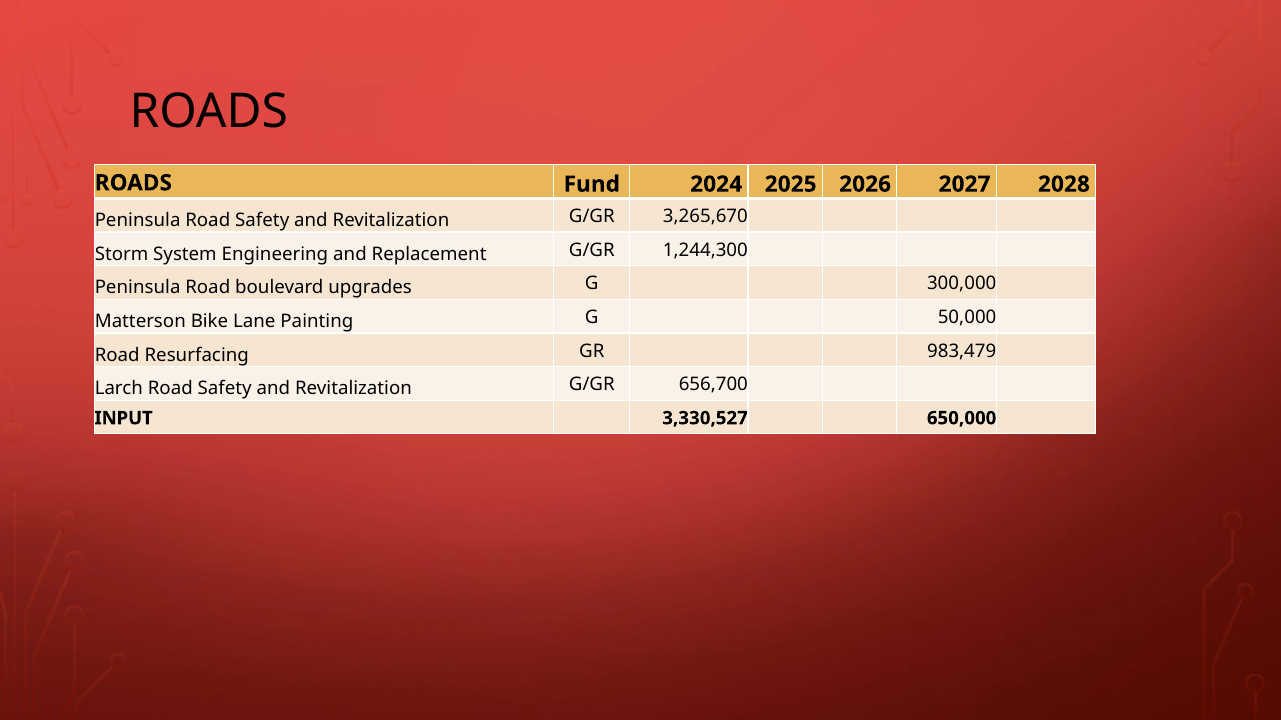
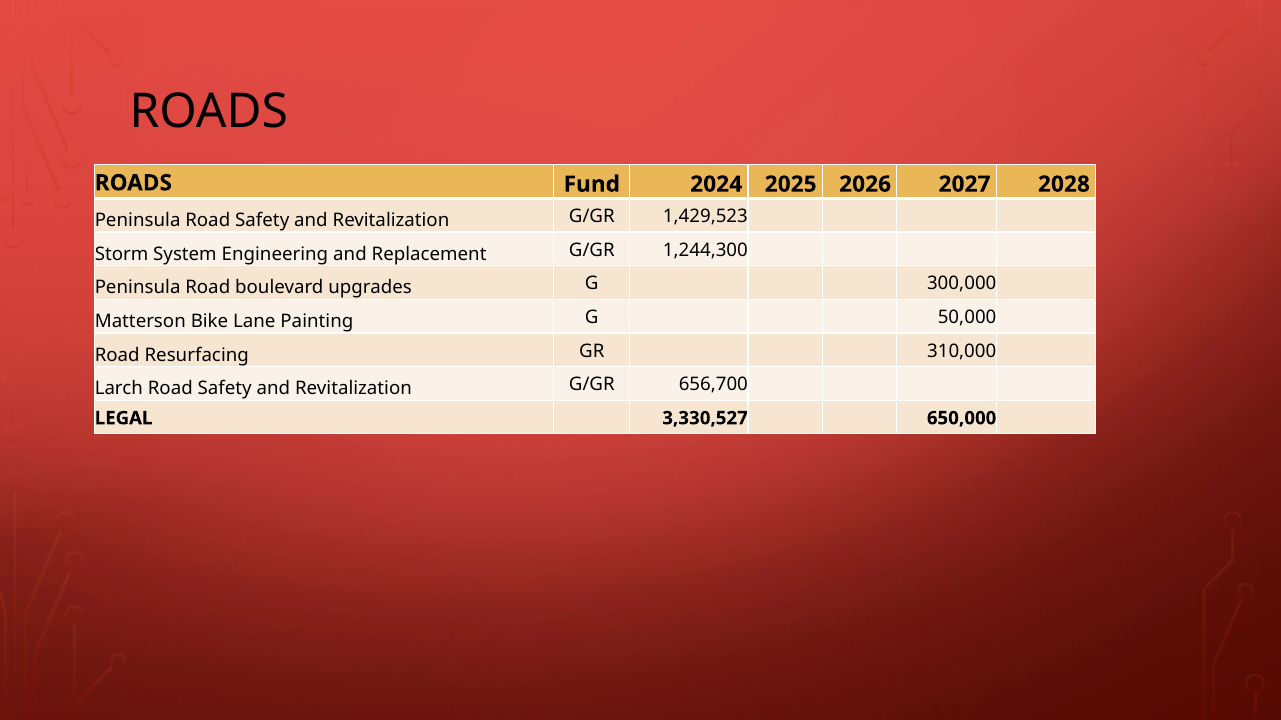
3,265,670: 3,265,670 -> 1,429,523 (705, 217)
983,479: 983,479 -> 310,000 (962, 351)
INPUT: INPUT -> LEGAL (124, 418)
